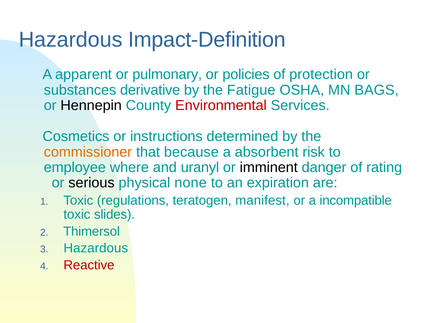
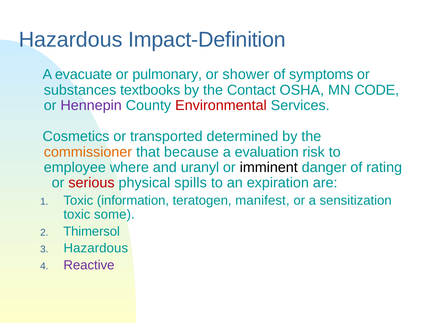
apparent: apparent -> evacuate (84, 74)
policies: policies -> shower (246, 74)
protection: protection -> symptoms (321, 74)
derivative: derivative -> textbooks (150, 90)
Fatigue: Fatigue -> Contact (251, 90)
BAGS: BAGS -> CODE (377, 90)
Hennepin colour: black -> purple (91, 105)
instructions: instructions -> transported (166, 136)
absorbent: absorbent -> evaluation (267, 152)
serious colour: black -> red (91, 183)
none: none -> spills (191, 183)
regulations: regulations -> information (133, 200)
incompatible: incompatible -> sensitization (356, 200)
slides: slides -> some (114, 214)
Reactive colour: red -> purple (89, 265)
